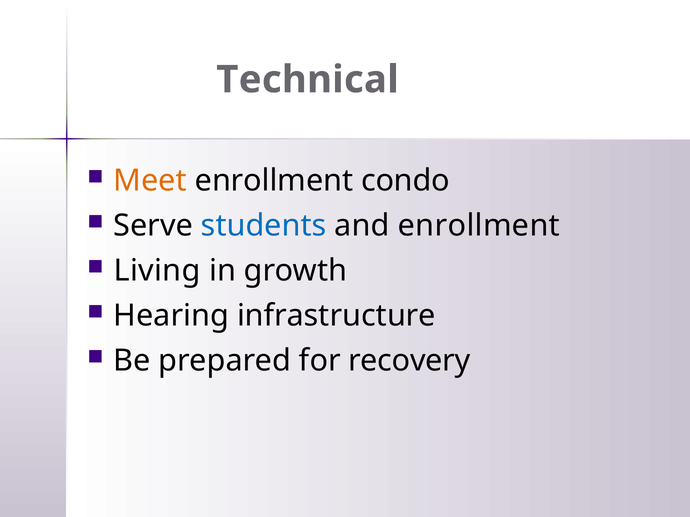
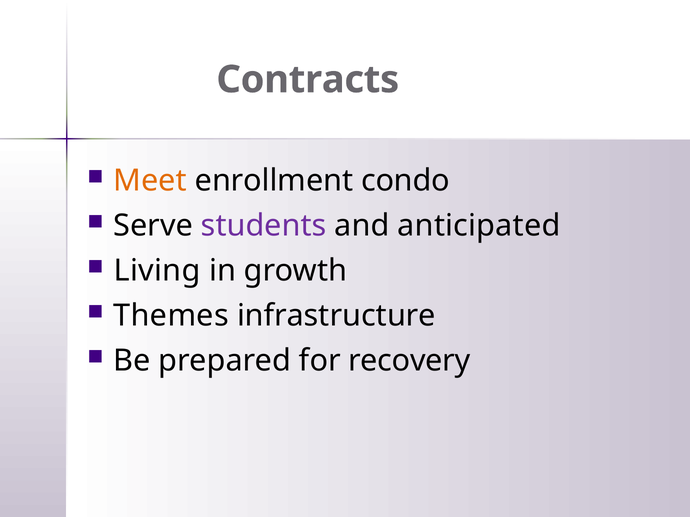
Technical: Technical -> Contracts (308, 80)
students colour: blue -> purple (264, 226)
and enrollment: enrollment -> anticipated (479, 226)
Hearing: Hearing -> Themes (171, 316)
